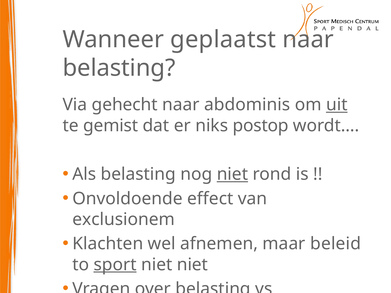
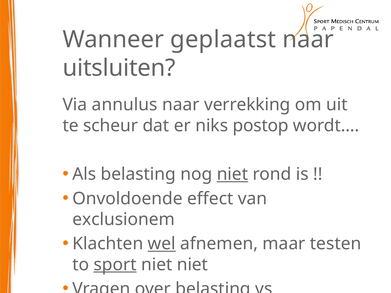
belasting: belasting -> uitsluiten (119, 68)
gehecht: gehecht -> annulus (125, 105)
abdominis: abdominis -> verrekking (247, 105)
uit underline: present -> none (337, 105)
gemist: gemist -> scheur (111, 126)
wel underline: none -> present (162, 244)
beleid: beleid -> testen (336, 244)
